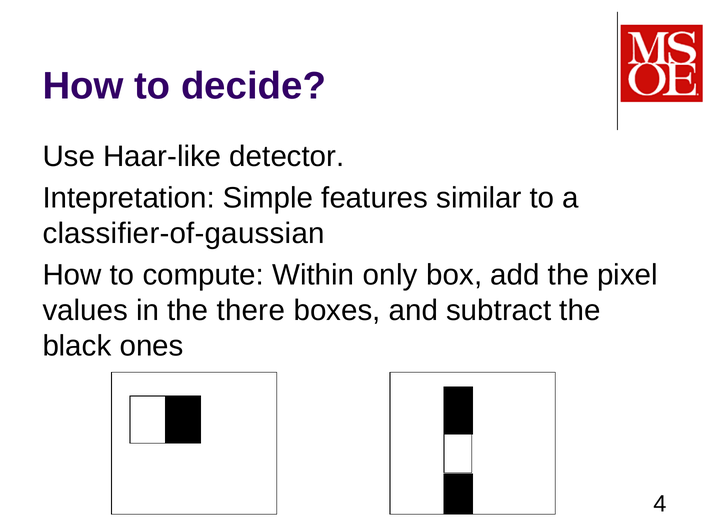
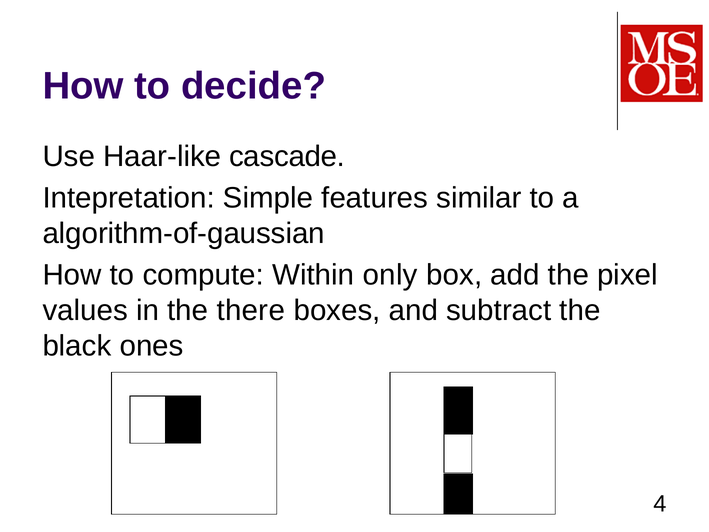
detector: detector -> cascade (287, 157)
classifier-of-gaussian: classifier-of-gaussian -> algorithm-of-gaussian (184, 233)
